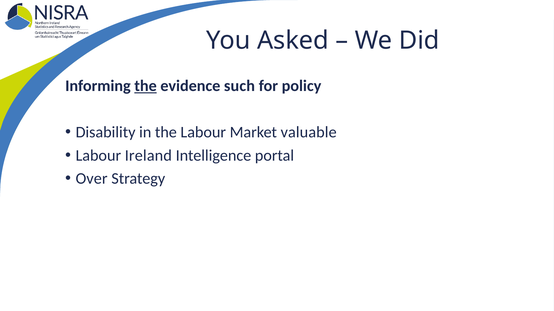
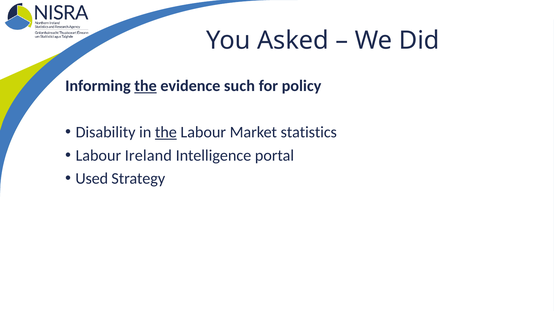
the underline: none -> present (166, 132)
valuable: valuable -> statistics (309, 132)
Over: Over -> Used (92, 179)
